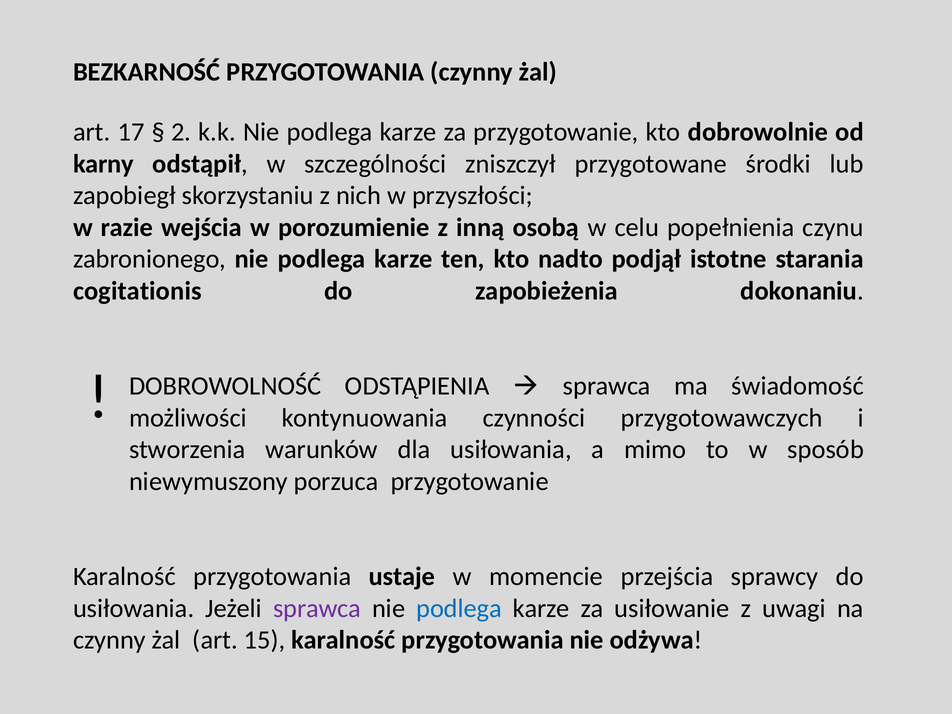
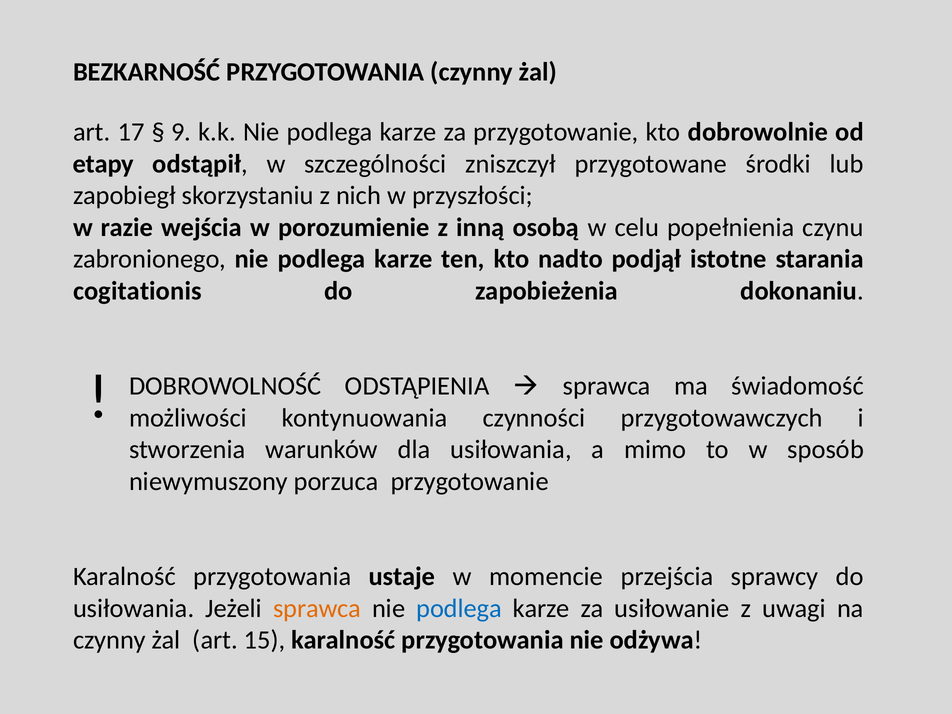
2: 2 -> 9 (181, 132)
karny: karny -> etapy (103, 164)
sprawca colour: purple -> orange (317, 608)
